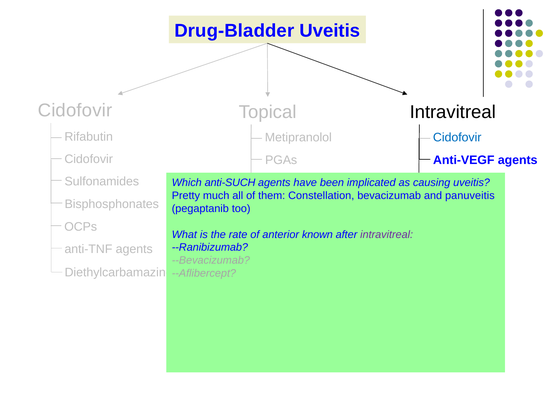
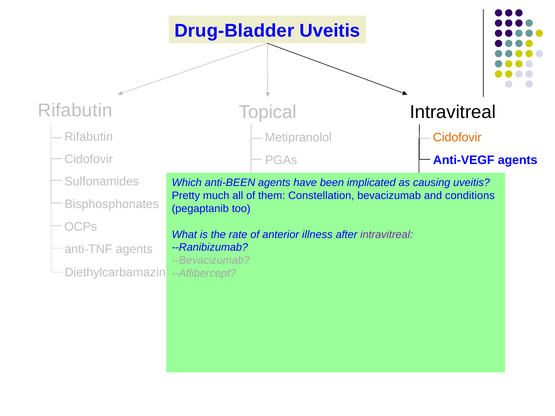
Cidofovir: Cidofovir -> Rifabutin (75, 110)
Cidofovir colour: blue -> orange (457, 138)
anti-SUCH: anti-SUCH -> anti-BEEN (230, 183)
panuveitis: panuveitis -> conditions (470, 196)
known: known -> illness (317, 235)
